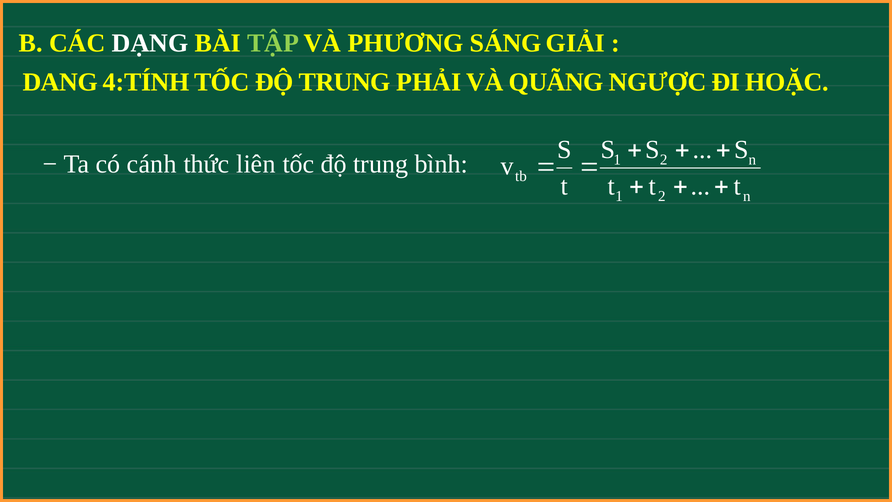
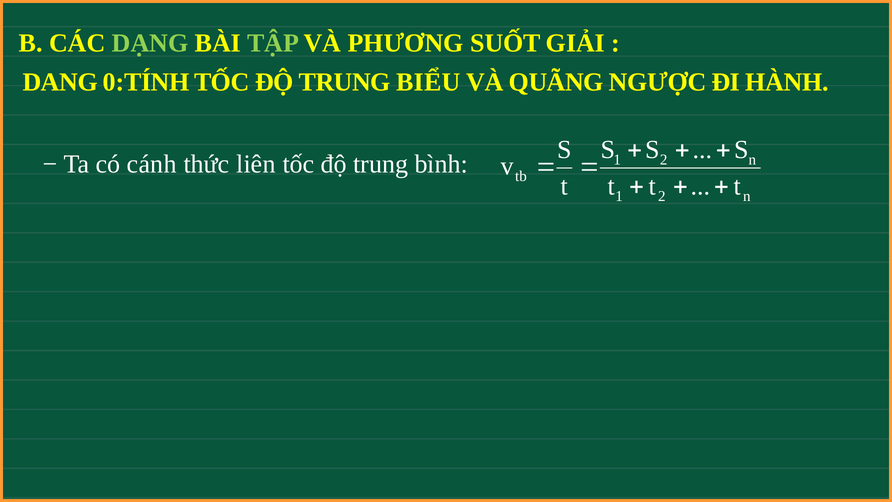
DẠNG colour: white -> light green (150, 43)
SÁNG: SÁNG -> SUỐT (505, 43)
4:TÍNH: 4:TÍNH -> 0:TÍNH (146, 82)
PHẢI: PHẢI -> BIỂU (429, 82)
HOẶC: HOẶC -> HÀNH (787, 82)
